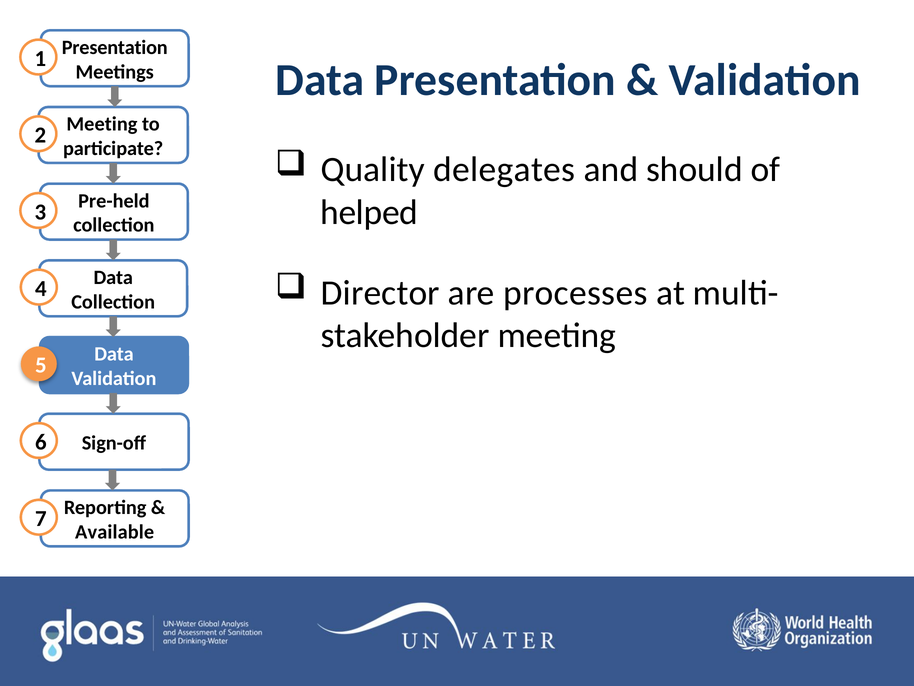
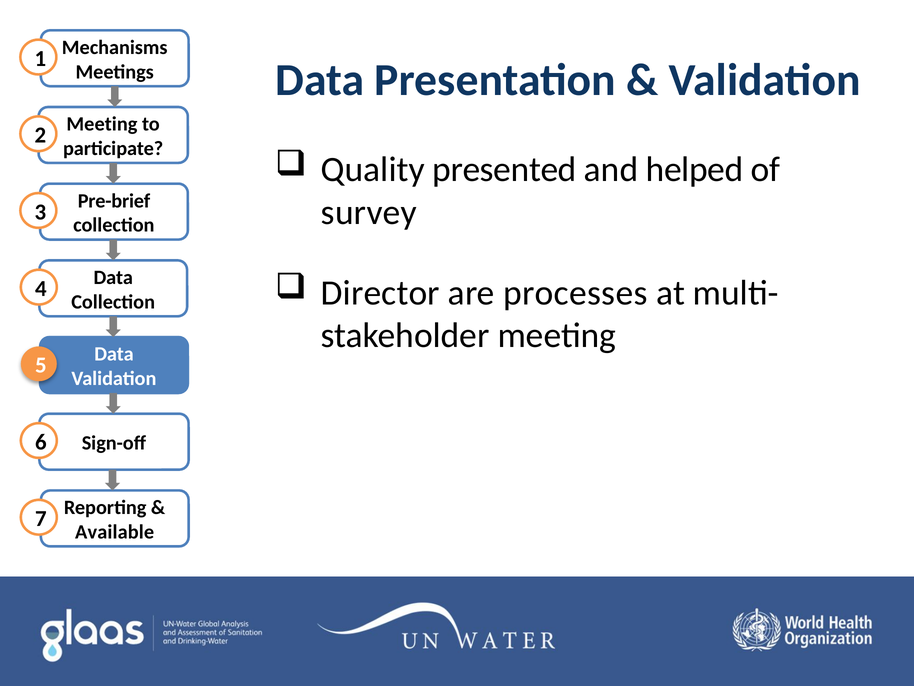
Presentation: Presentation -> Mechanisms (115, 47)
delegates: delegates -> presented (504, 170)
should: should -> helped (695, 170)
Pre-held: Pre-held -> Pre-brief (114, 201)
helped: helped -> survey (369, 212)
